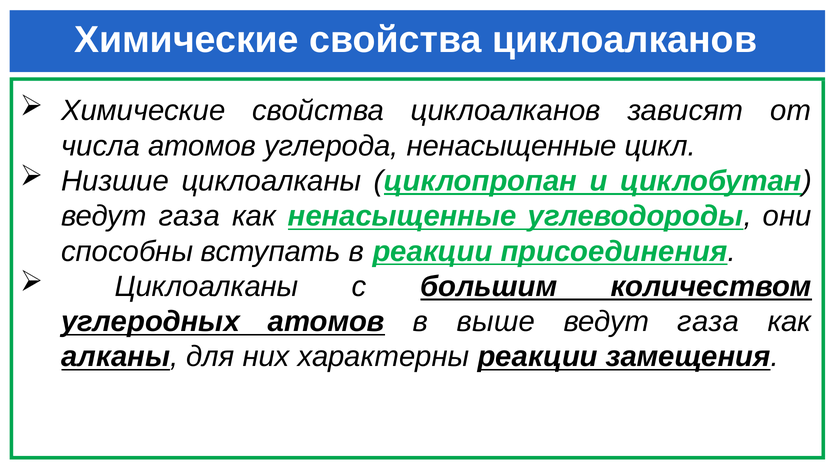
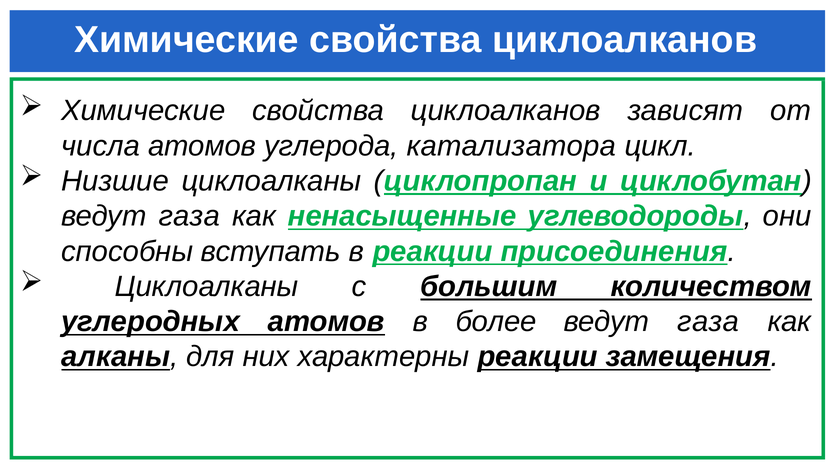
углерода ненасыщенные: ненасыщенные -> катализатора (511, 146)
выше: выше -> более (496, 322)
